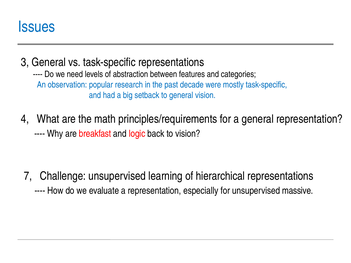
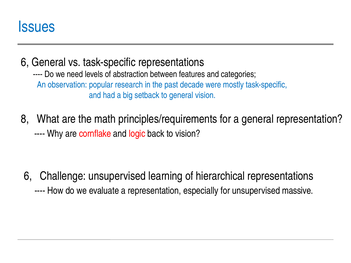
3: 3 -> 6 (25, 62)
4: 4 -> 8 (25, 119)
breakfast: breakfast -> cornflake (95, 134)
7: 7 -> 6 (28, 176)
